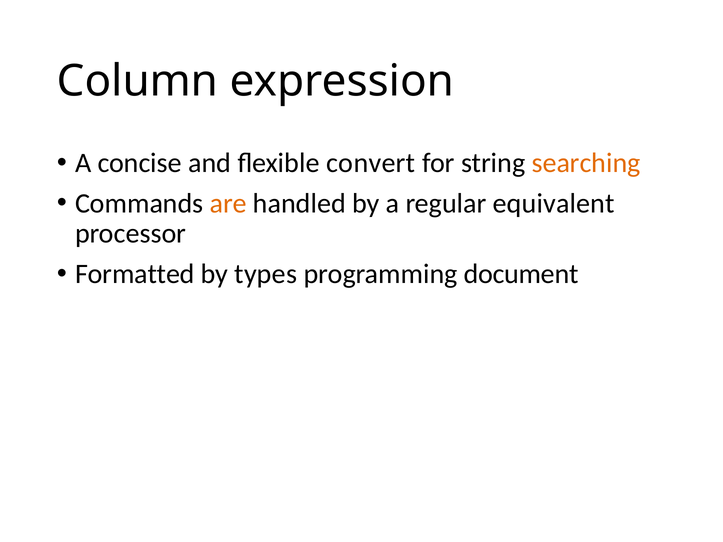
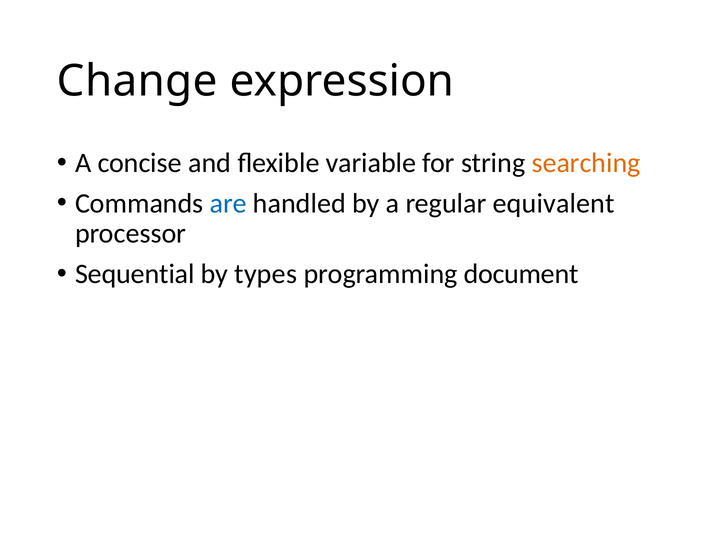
Column: Column -> Change (137, 81)
convert: convert -> variable (371, 163)
are colour: orange -> blue (228, 203)
Formatted: Formatted -> Sequential (135, 274)
